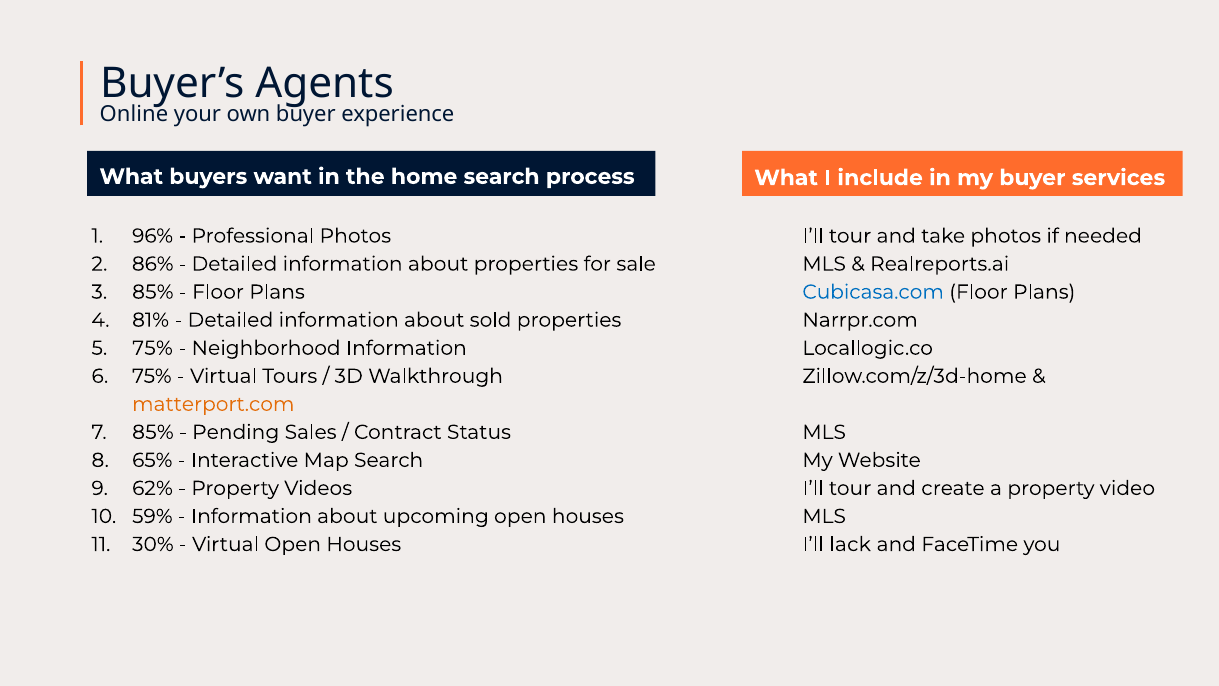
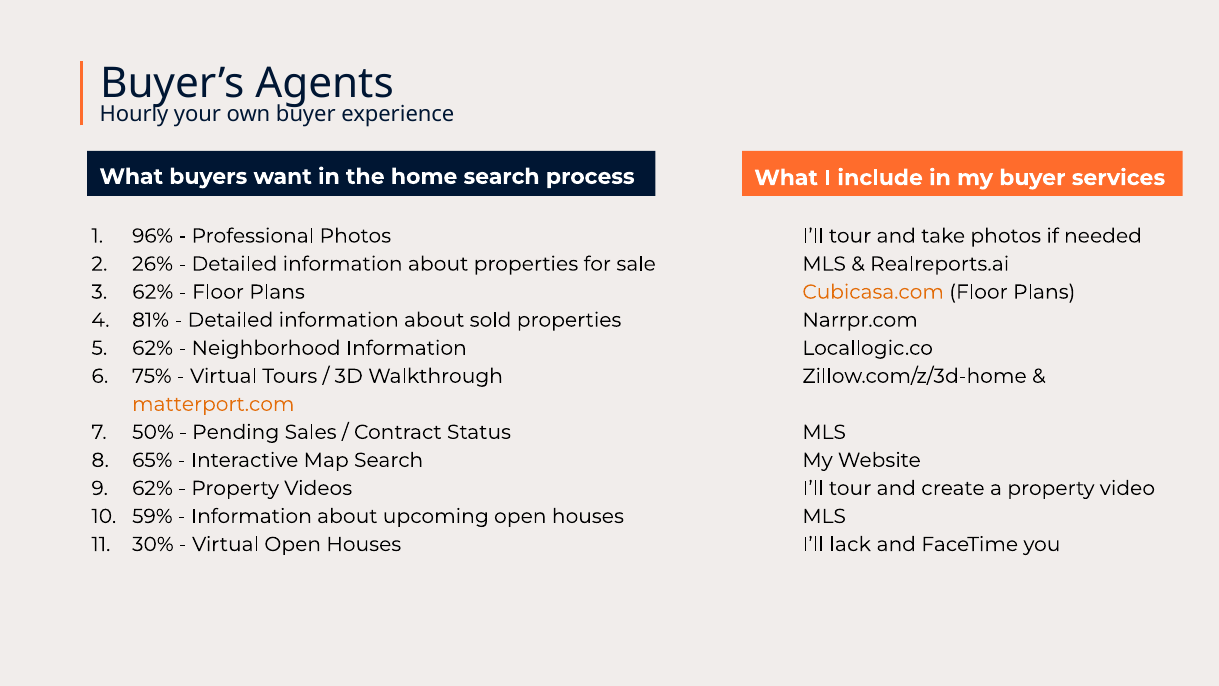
Online: Online -> Hourly (134, 114)
86%: 86% -> 26% (153, 264)
85%: 85% -> 62% (153, 292)
Cubicasa.com colour: blue -> orange (873, 292)
75%: 75% -> 62% (153, 348)
85%: 85% -> 50% (153, 432)
